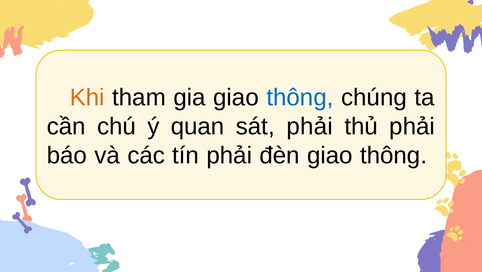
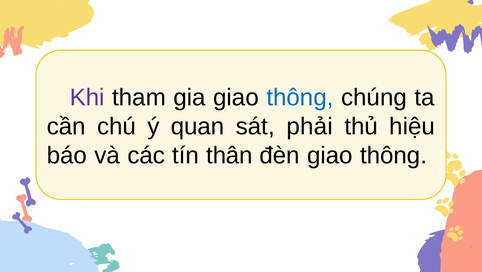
Khi colour: orange -> purple (87, 97)
thủ phải: phải -> hiệu (412, 126)
tín phải: phải -> thân (229, 155)
